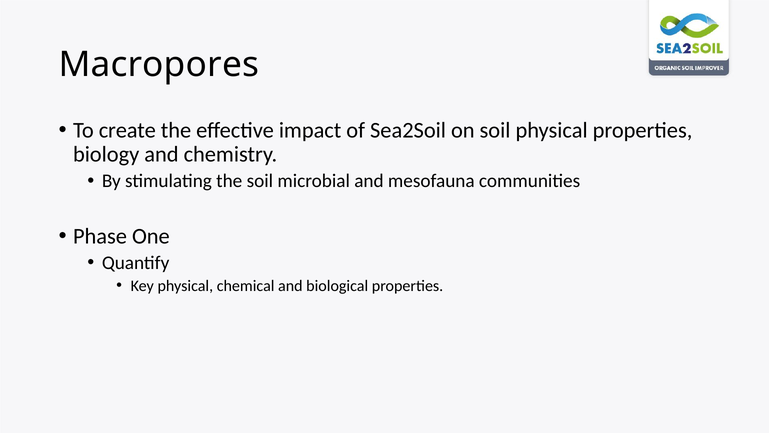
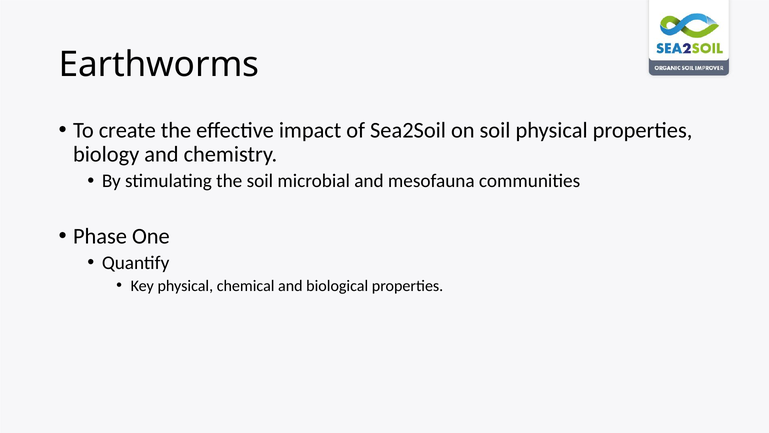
Macropores: Macropores -> Earthworms (159, 65)
